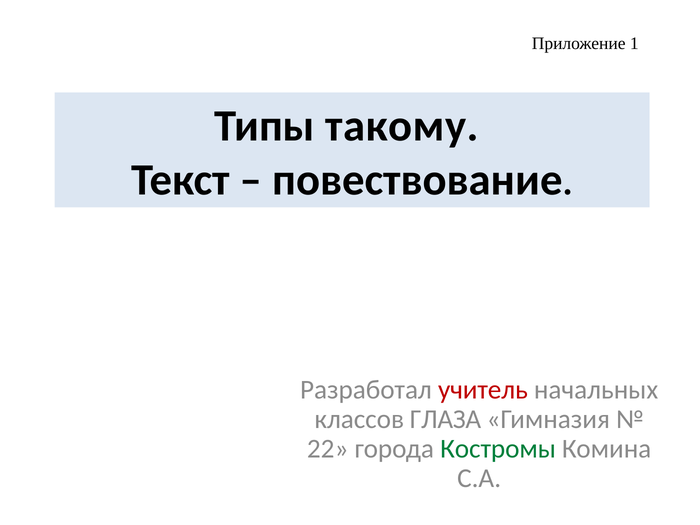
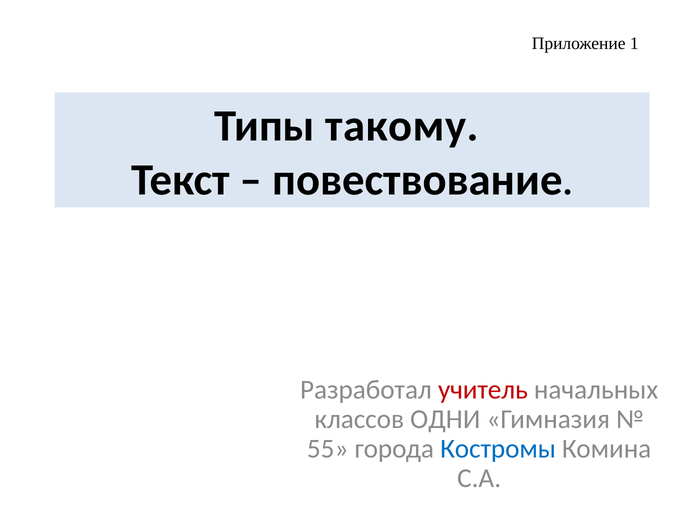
ГЛАЗА: ГЛАЗА -> ОДНИ (445, 419)
22: 22 -> 55 (328, 449)
Костромы colour: green -> blue (498, 449)
